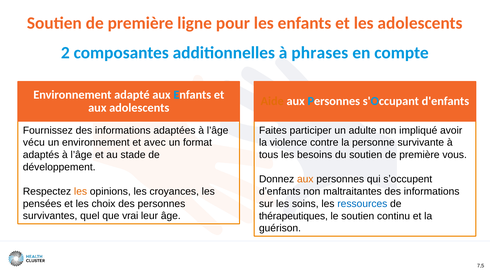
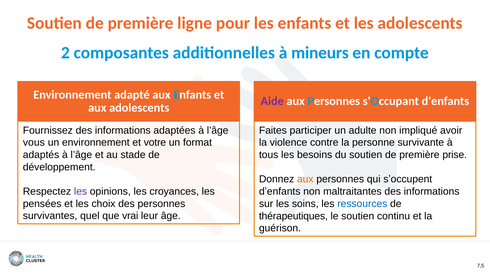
phrases: phrases -> mineurs (320, 53)
Aide colour: orange -> purple (272, 101)
vécu: vécu -> vous (34, 143)
avec: avec -> votre (155, 143)
vous: vous -> prise (455, 155)
les colour: orange -> purple (81, 192)
